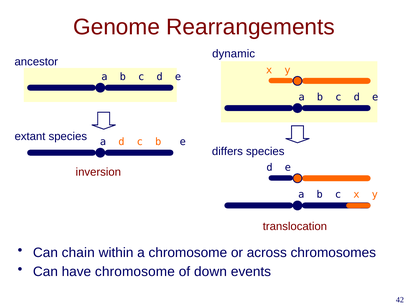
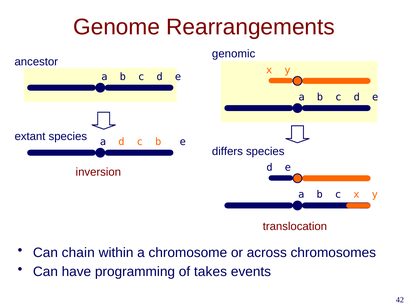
dynamic: dynamic -> genomic (234, 54)
have chromosome: chromosome -> programming (135, 272)
down: down -> takes (210, 272)
